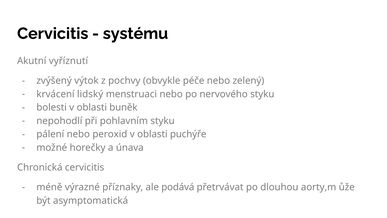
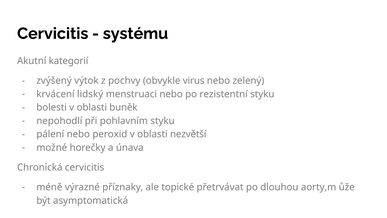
vyříznutí: vyříznutí -> kategorií (68, 61)
péče: péče -> virus (194, 81)
nervového: nervového -> rezistentní (224, 94)
puchýře: puchýře -> nezvětší (188, 134)
podává: podává -> topické (178, 187)
